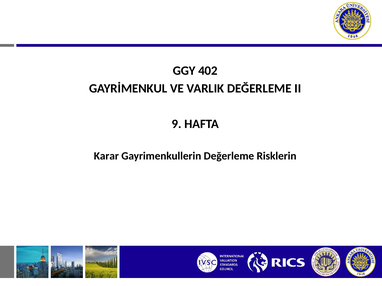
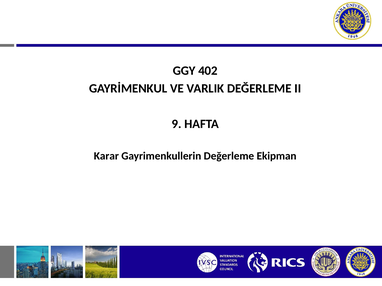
Risklerin: Risklerin -> Ekipman (277, 156)
